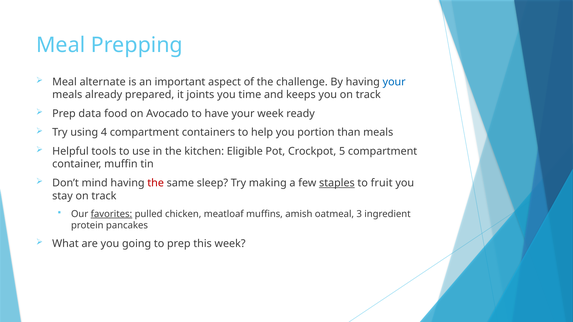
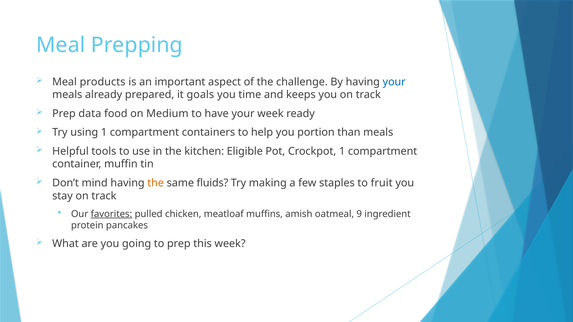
alternate: alternate -> products (103, 82)
joints: joints -> goals (200, 95)
Avocado: Avocado -> Medium (167, 114)
using 4: 4 -> 1 (104, 133)
Crockpot 5: 5 -> 1 (342, 151)
the colour: red -> orange (156, 183)
sleep: sleep -> fluids (212, 183)
staples underline: present -> none (337, 183)
3: 3 -> 9 (359, 214)
